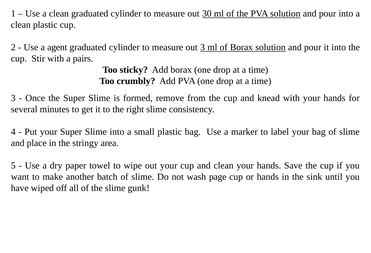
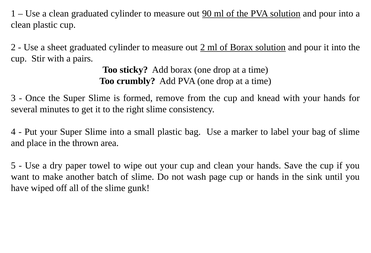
30: 30 -> 90 (207, 14)
agent: agent -> sheet (57, 47)
out 3: 3 -> 2 (203, 47)
stringy: stringy -> thrown (85, 143)
